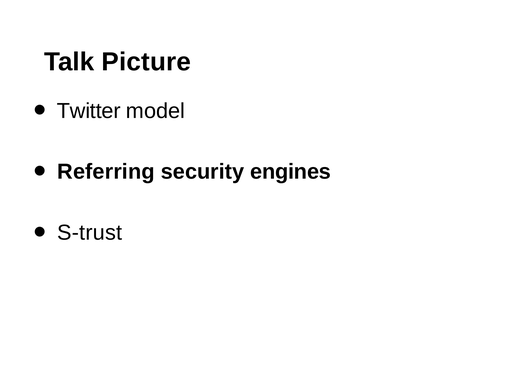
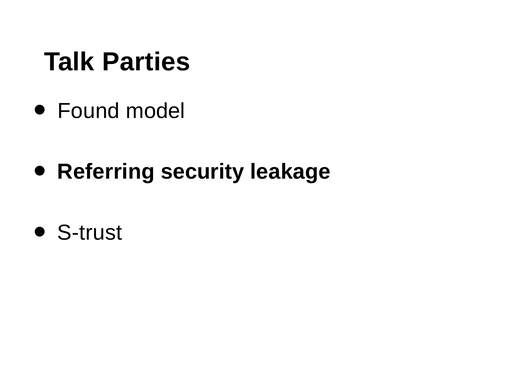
Picture: Picture -> Parties (146, 62)
Twitter: Twitter -> Found (89, 111)
engines: engines -> leakage (290, 172)
